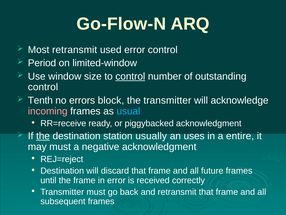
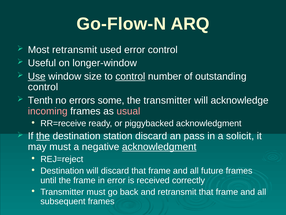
Period: Period -> Useful (42, 63)
limited-window: limited-window -> longer-window (105, 63)
Use underline: none -> present (37, 76)
block: block -> some (111, 100)
usual colour: light blue -> pink (128, 111)
station usually: usually -> discard (151, 136)
uses: uses -> pass (194, 136)
entire: entire -> solicit (240, 136)
acknowledgment underline: none -> present (159, 147)
